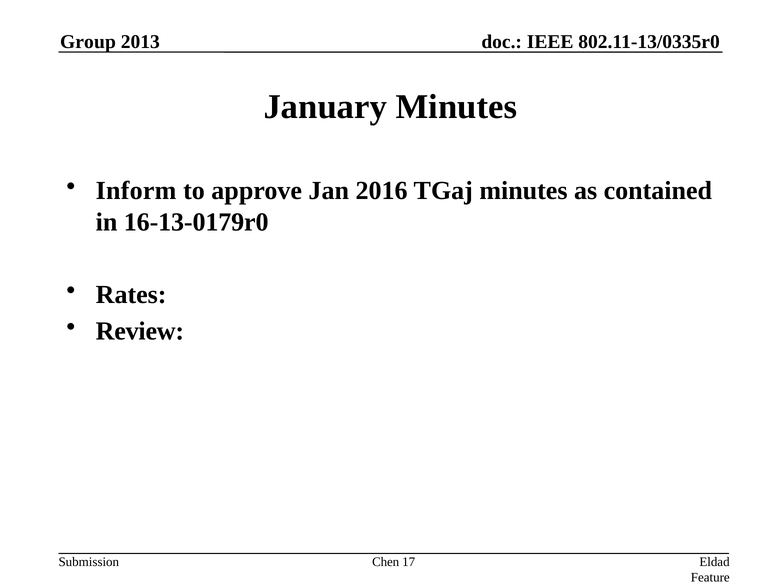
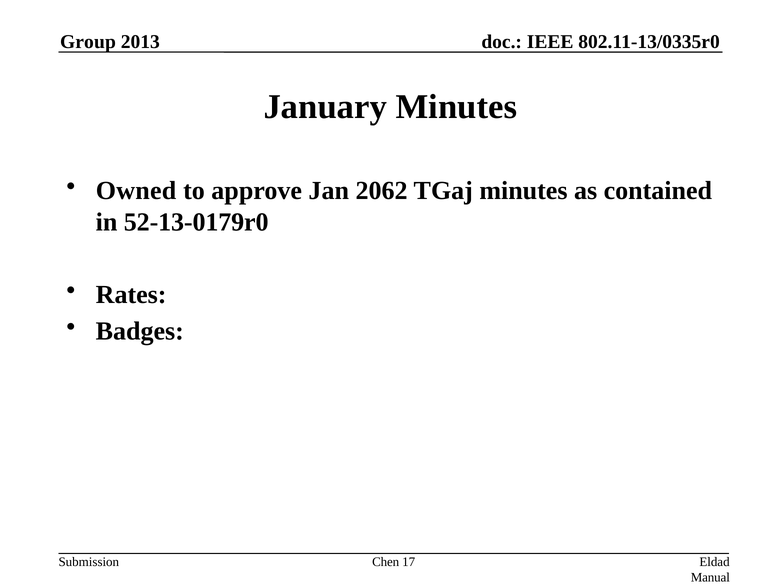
Inform: Inform -> Owned (136, 191)
2016: 2016 -> 2062 (382, 191)
16-13-0179r0: 16-13-0179r0 -> 52-13-0179r0 (196, 222)
Review: Review -> Badges (140, 331)
Feature: Feature -> Manual (710, 577)
